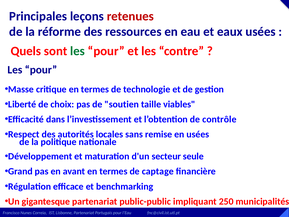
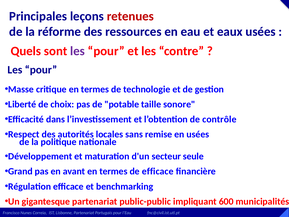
les colour: green -> purple (78, 51)
soutien: soutien -> potable (122, 104)
viables: viables -> sonore (179, 104)
de captage: captage -> efficace (158, 171)
250: 250 -> 600 (226, 201)
